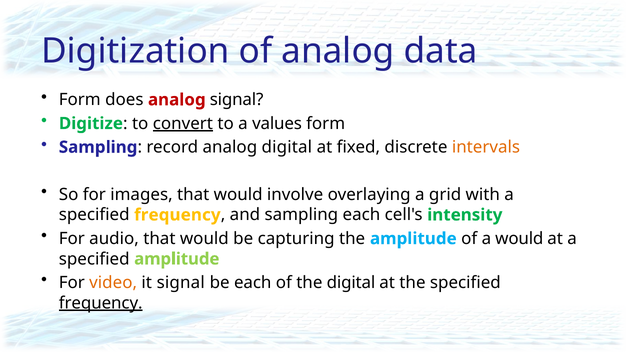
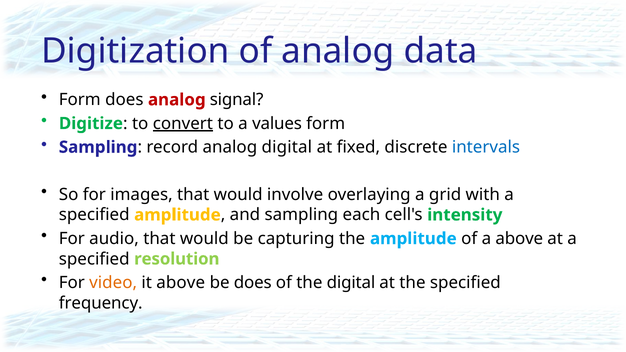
intervals colour: orange -> blue (486, 147)
frequency: frequency -> amplitude (177, 215)
a would: would -> above (519, 239)
specified amplitude: amplitude -> resolution (177, 259)
it signal: signal -> above (181, 283)
be each: each -> does (253, 283)
frequency underline: present -> none (101, 303)
